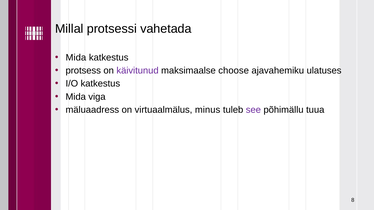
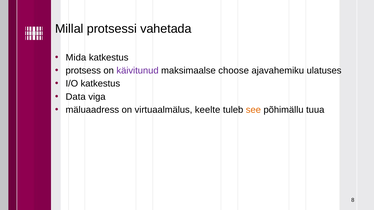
Mida: Mida -> Data (76, 97)
minus: minus -> keelte (208, 110)
see colour: purple -> orange (253, 110)
